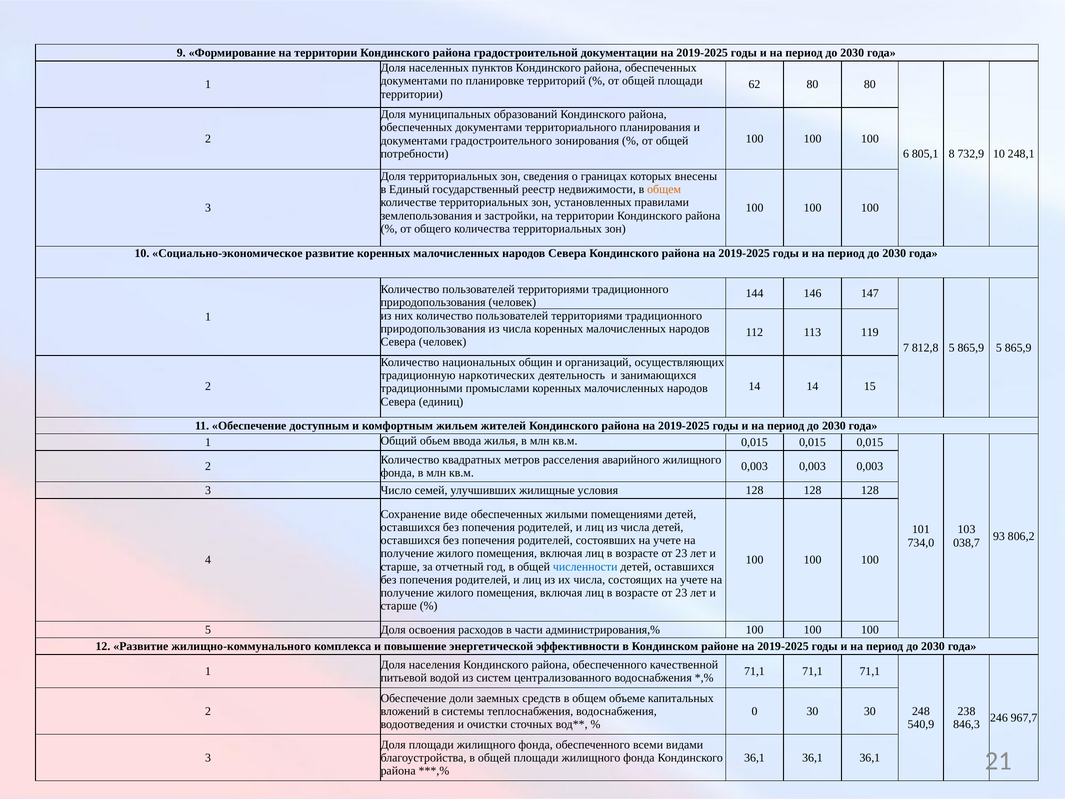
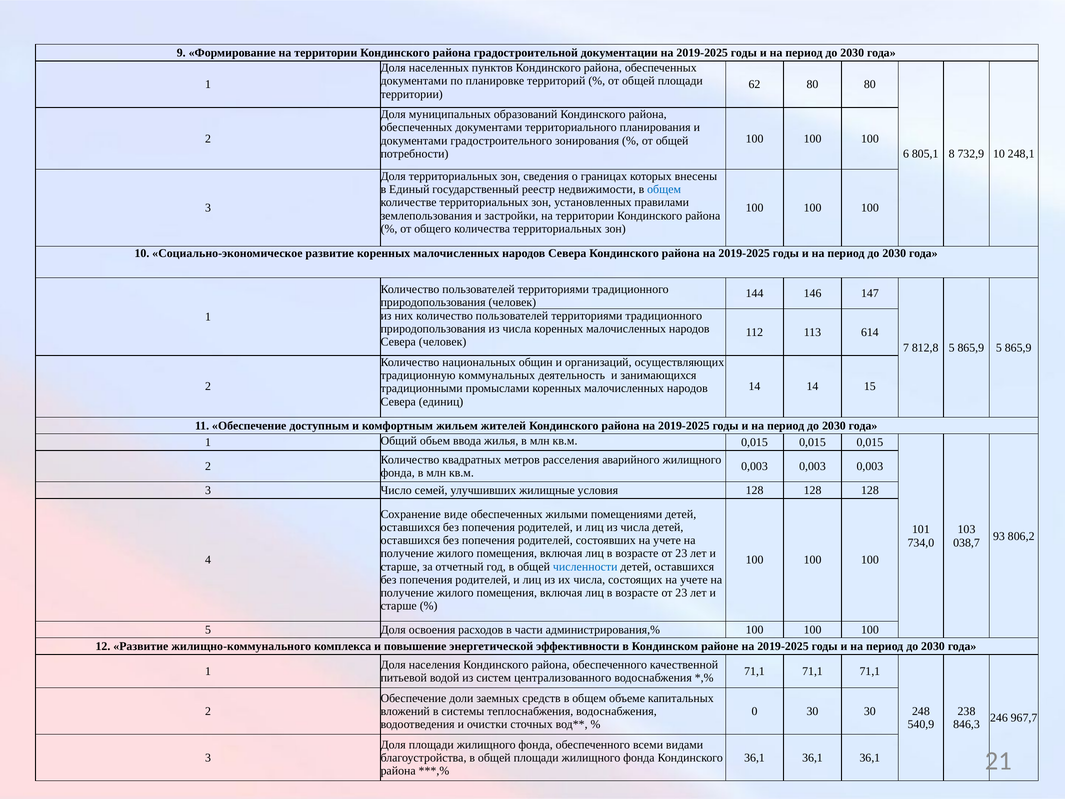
общем colour: orange -> blue (664, 189)
119: 119 -> 614 (870, 332)
наркотических: наркотических -> коммунальных (497, 375)
